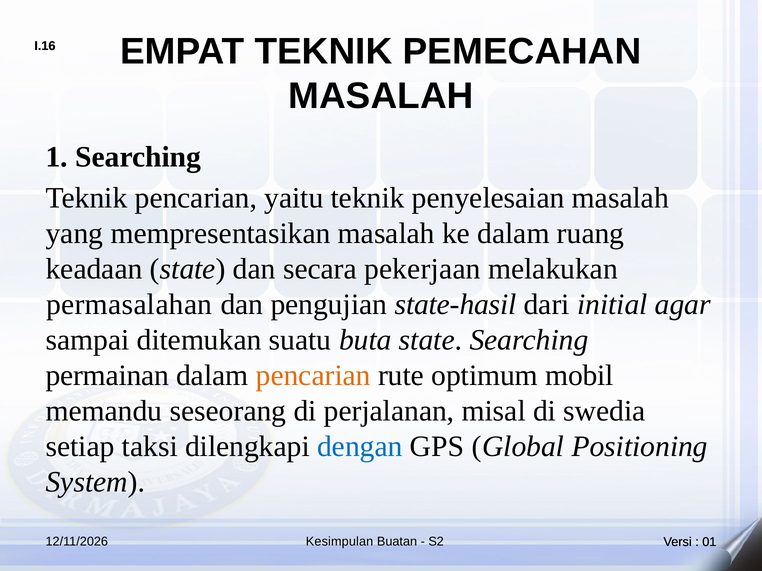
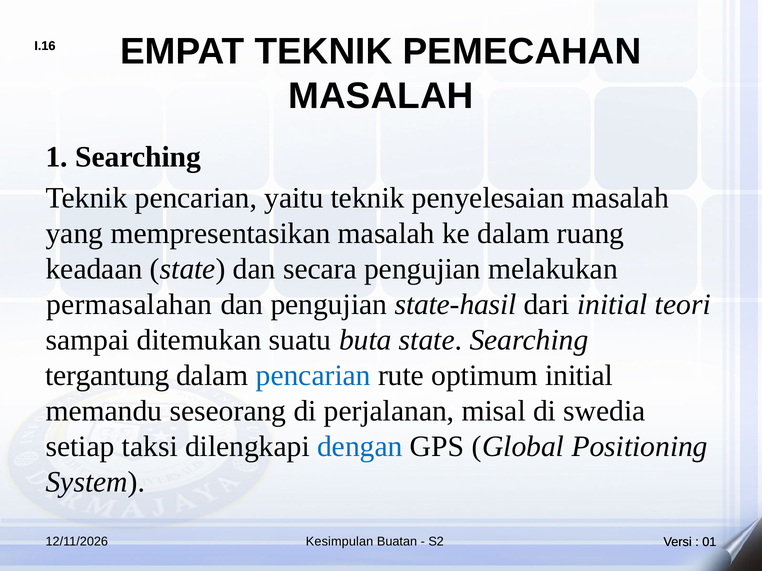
secara pekerjaan: pekerjaan -> pengujian (423, 269)
agar: agar -> teori (683, 305)
permainan: permainan -> tergantung (107, 376)
pencarian colour: orange -> blue (313, 376)
optimum mobil: mobil -> initial (579, 376)
